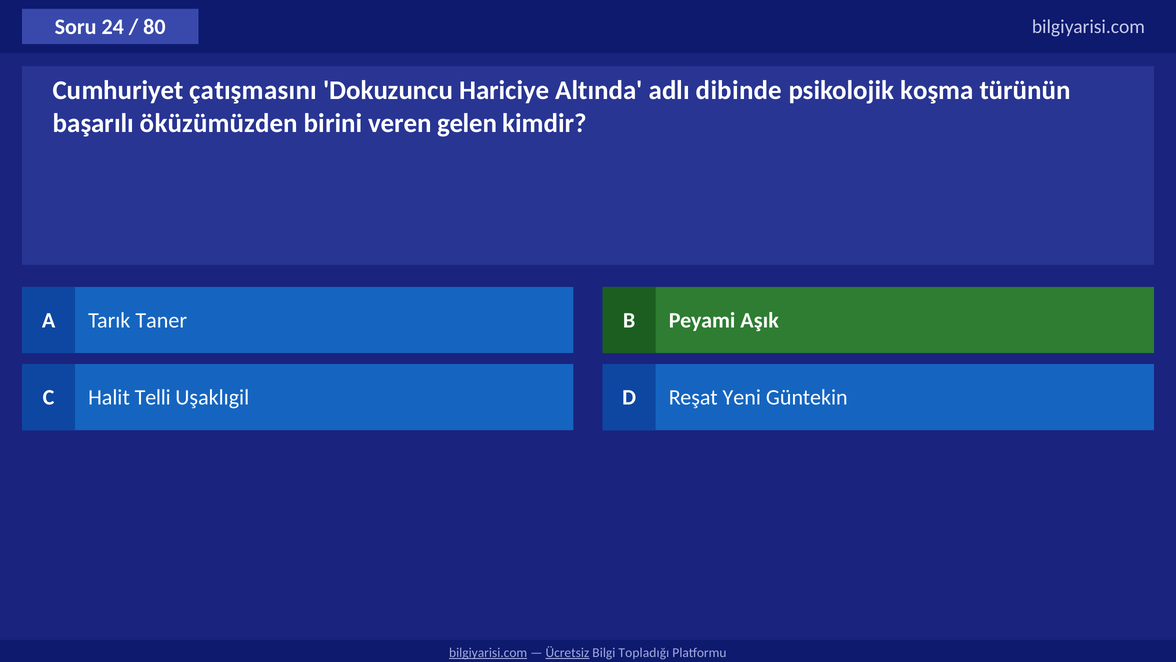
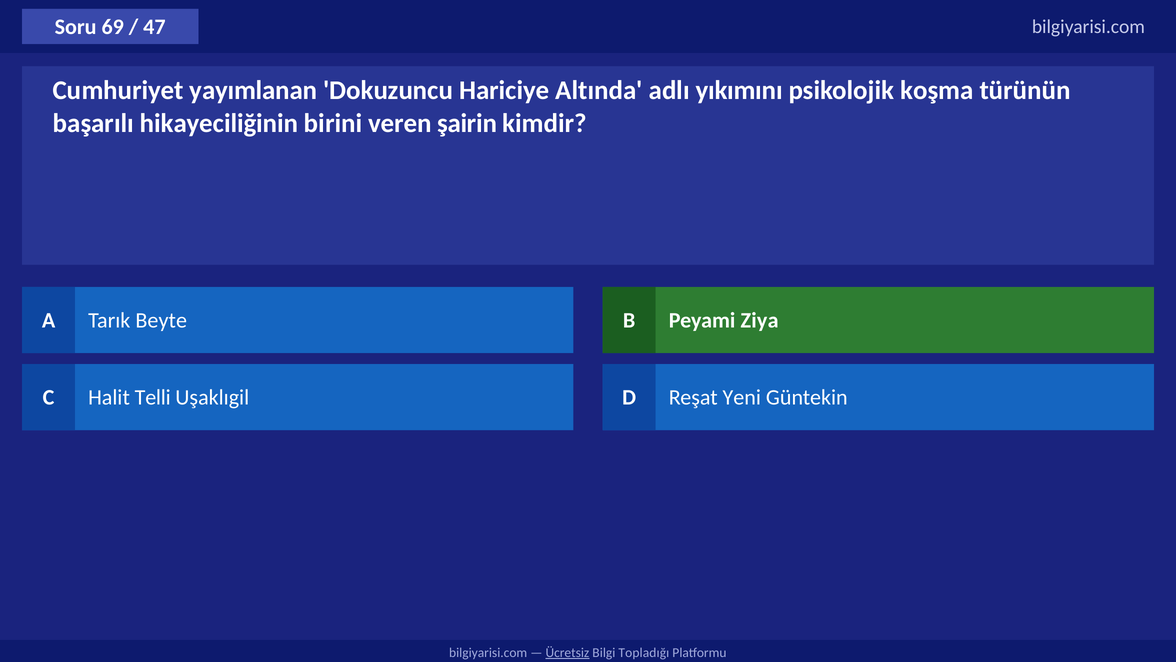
24: 24 -> 69 (113, 27)
80: 80 -> 47 (154, 27)
çatışmasını: çatışmasını -> yayımlanan (253, 91)
dibinde: dibinde -> yıkımını (739, 91)
öküzümüzden: öküzümüzden -> hikayeciliğinin (219, 123)
gelen: gelen -> şairin (467, 123)
Taner: Taner -> Beyte (161, 320)
Aşık: Aşık -> Ziya (760, 320)
bilgiyarisi.com underline: present -> none (488, 652)
